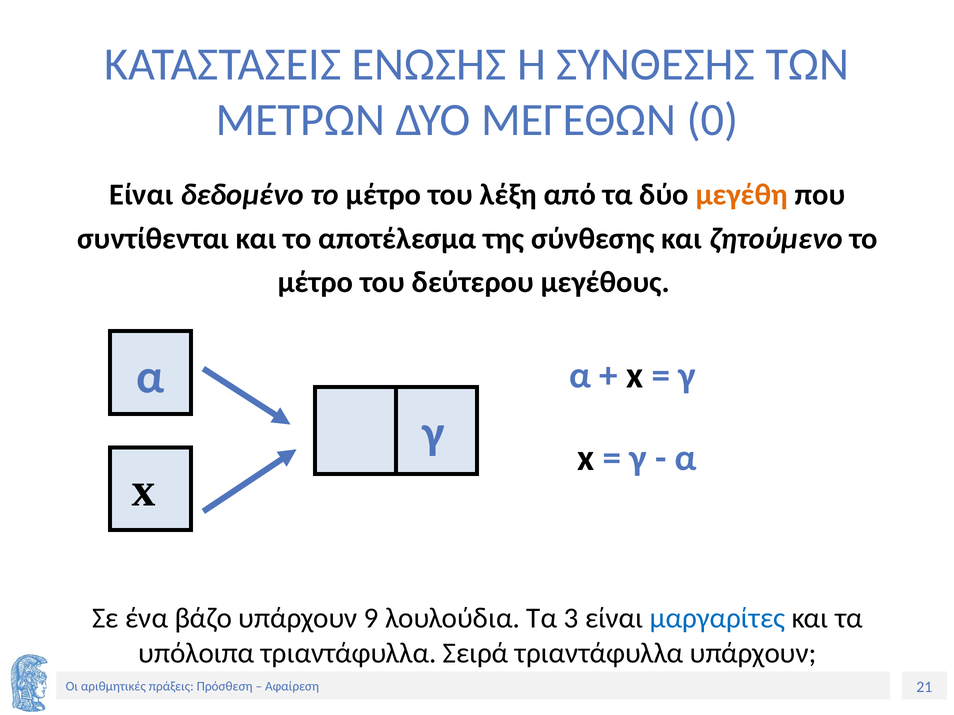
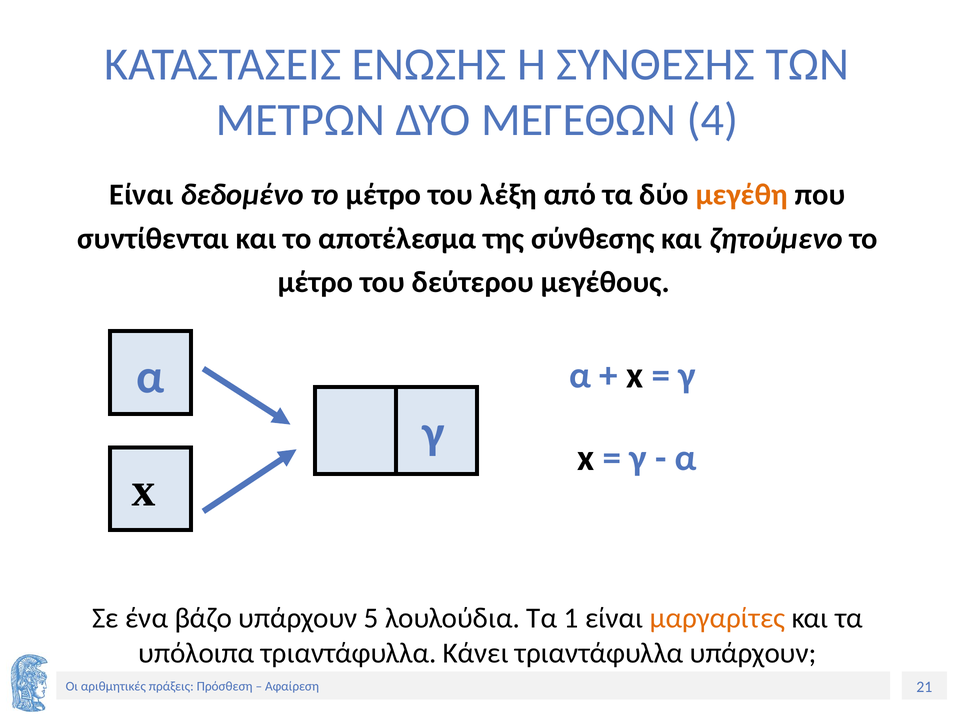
0: 0 -> 4 (712, 120)
9: 9 -> 5 (371, 618)
3: 3 -> 1 (571, 618)
μαργαρίτες colour: blue -> orange (718, 618)
Σειρά: Σειρά -> Κάνει (476, 653)
